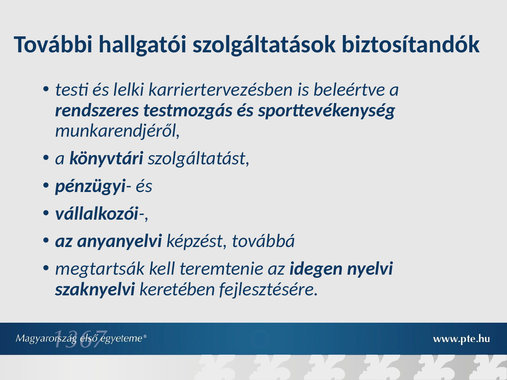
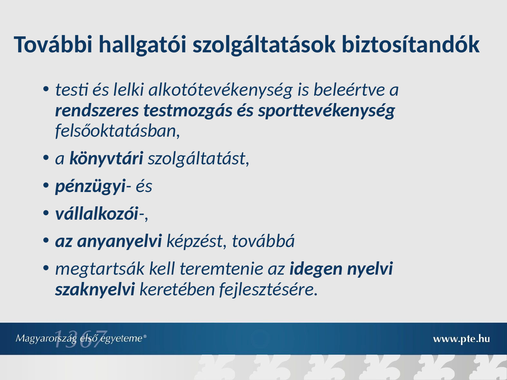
karriertervezésben: karriertervezésben -> alkotótevékenység (221, 90)
munkarendjéről: munkarendjéről -> felsőoktatásban (118, 131)
